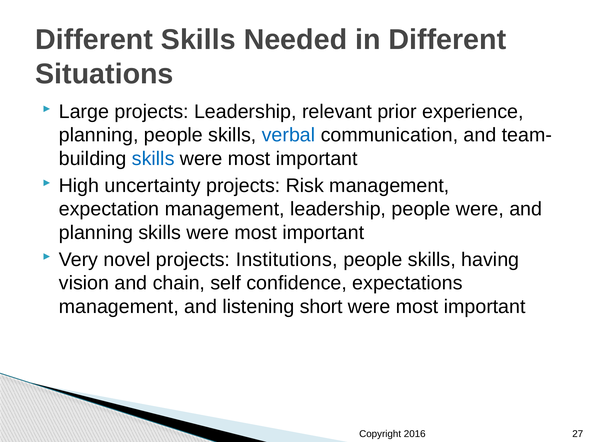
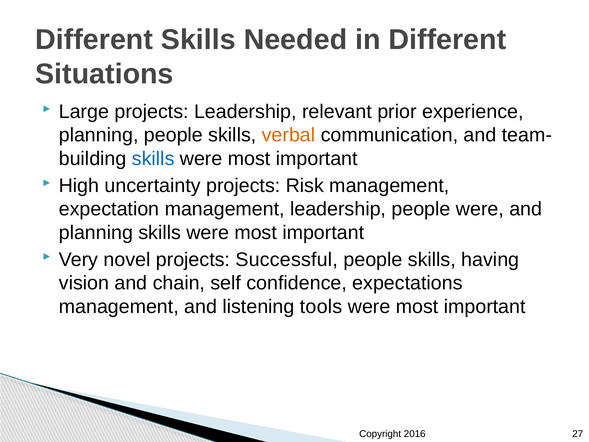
verbal colour: blue -> orange (288, 135)
Institutions: Institutions -> Successful (287, 259)
short: short -> tools (321, 307)
